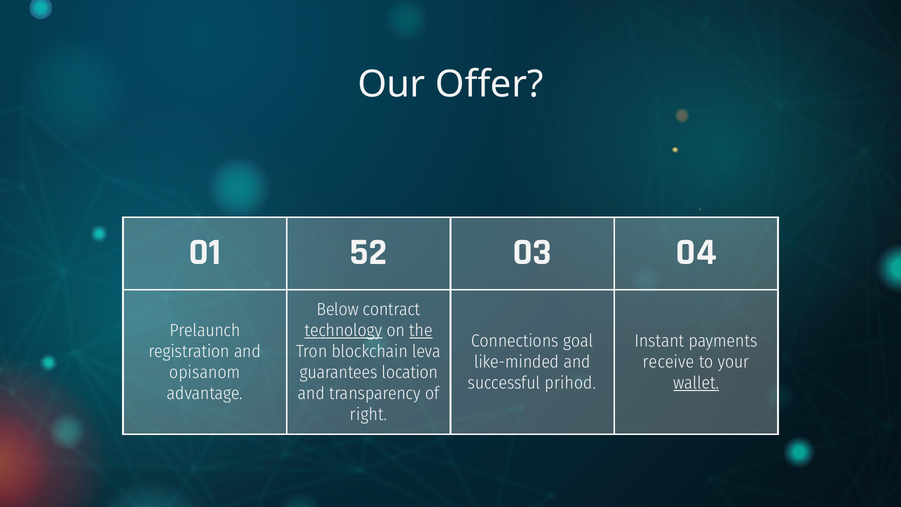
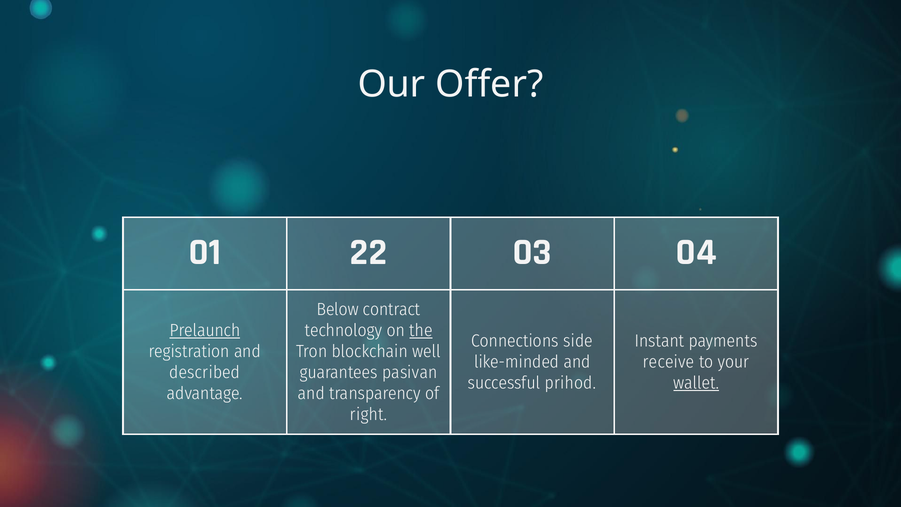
52: 52 -> 22 (368, 252)
Prelaunch underline: none -> present (205, 330)
technology underline: present -> none (344, 330)
goal: goal -> side (578, 341)
leva: leva -> well (427, 351)
opisanom: opisanom -> described (205, 372)
location: location -> pasivan (410, 372)
